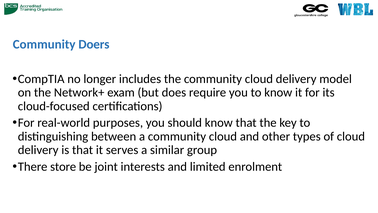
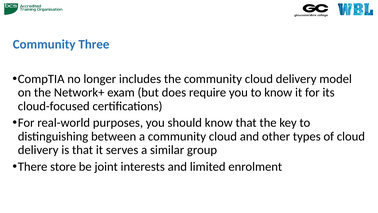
Doers: Doers -> Three (94, 44)
